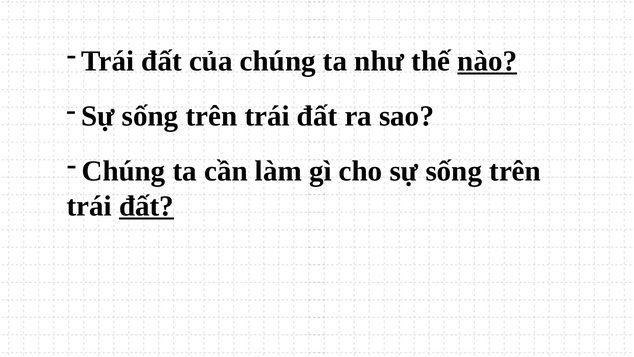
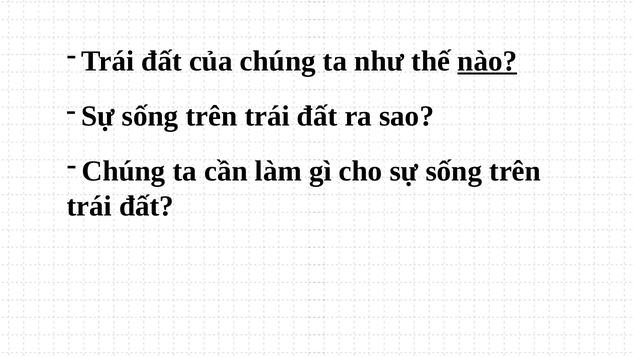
đất underline: present -> none (146, 206)
